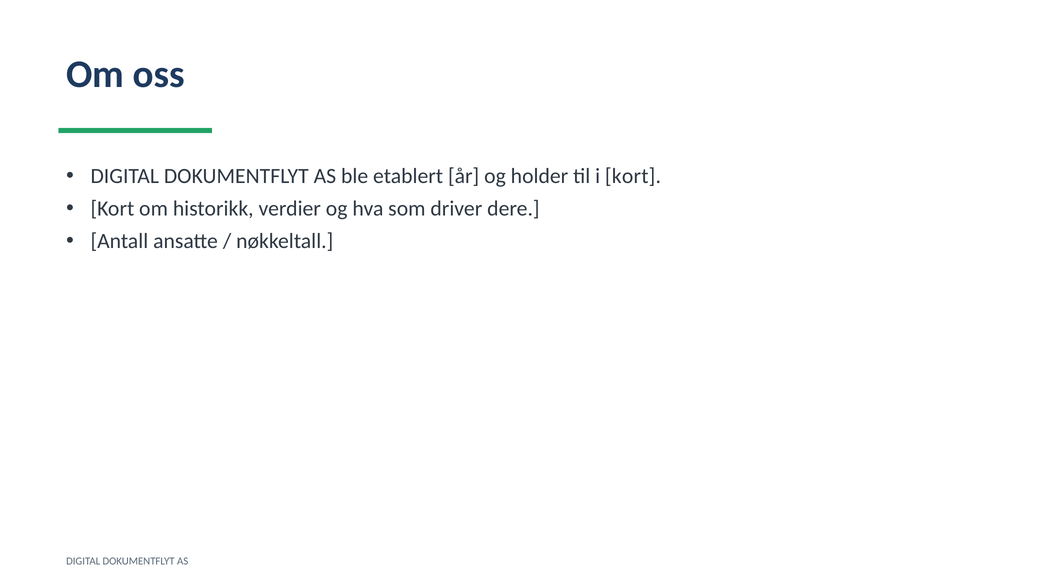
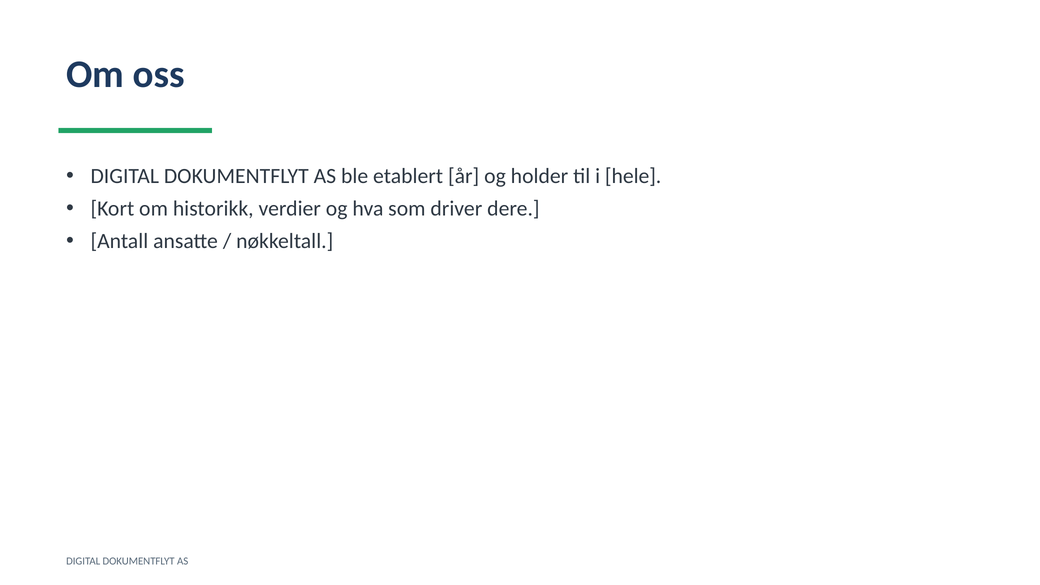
i kort: kort -> hele (633, 176)
